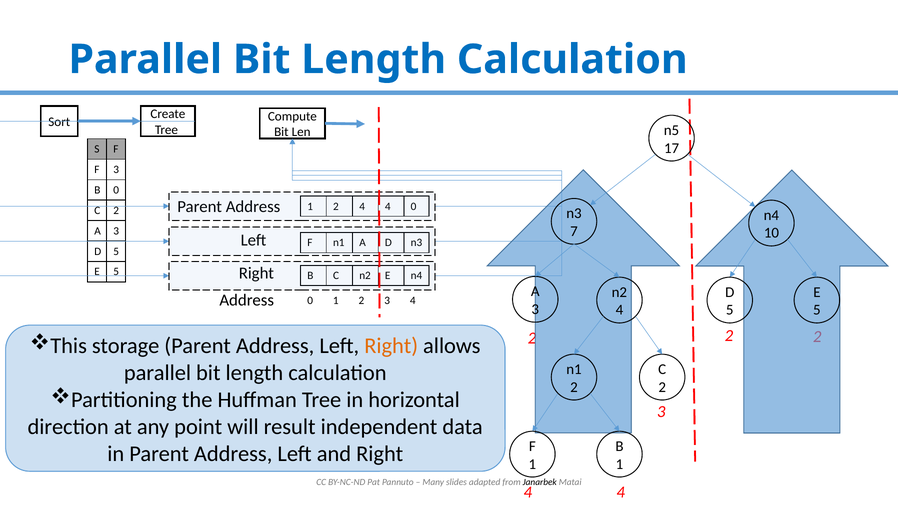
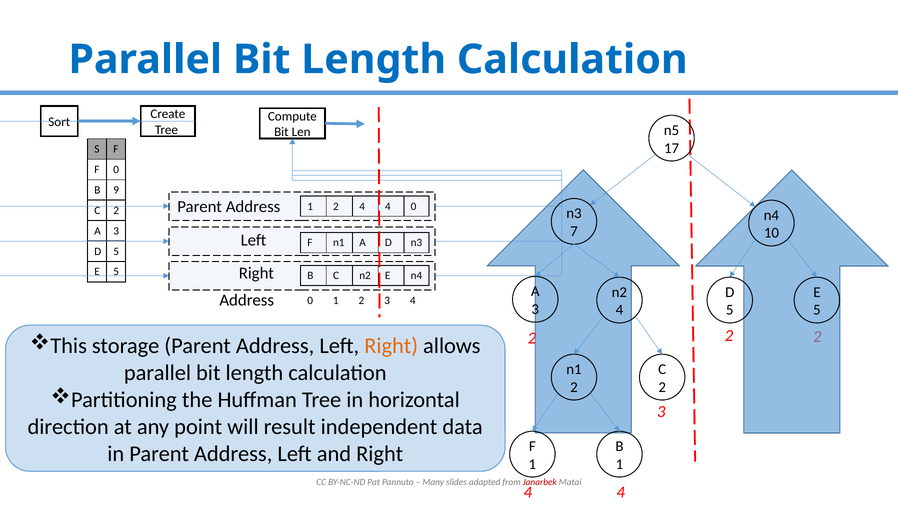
F 3: 3 -> 0 (116, 170)
B 0: 0 -> 9 (116, 190)
Janarbek colour: black -> red (540, 482)
